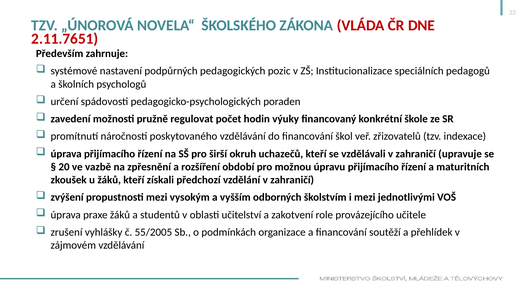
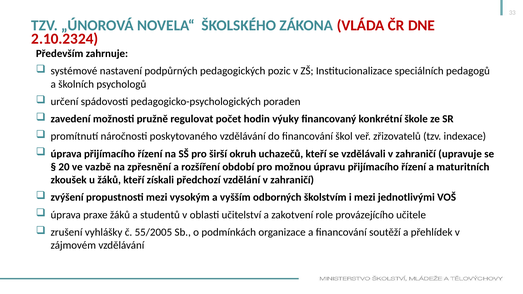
2.11.7651: 2.11.7651 -> 2.10.2324 (65, 39)
